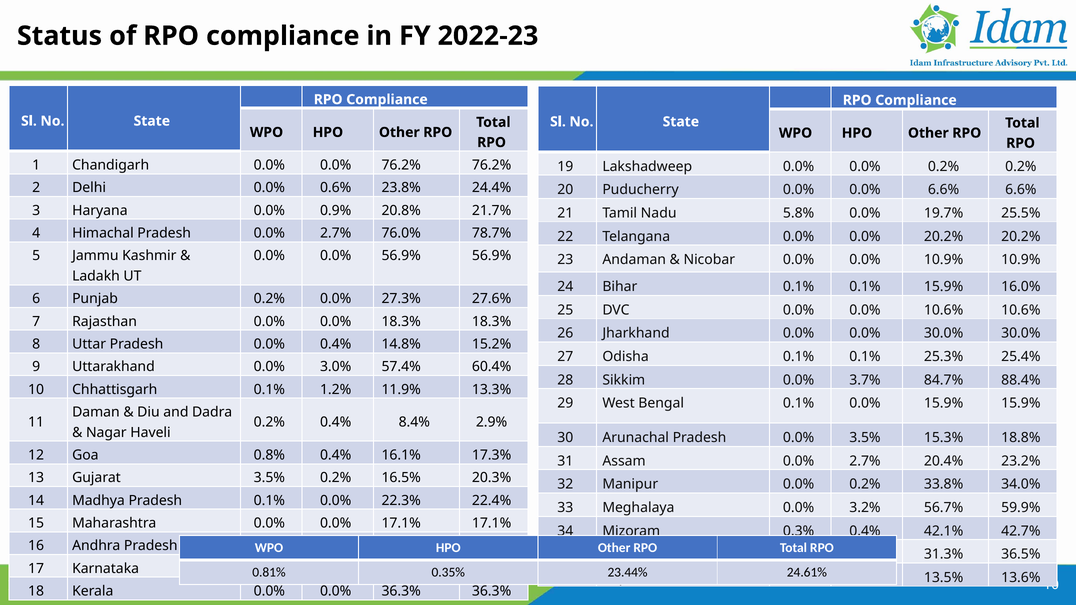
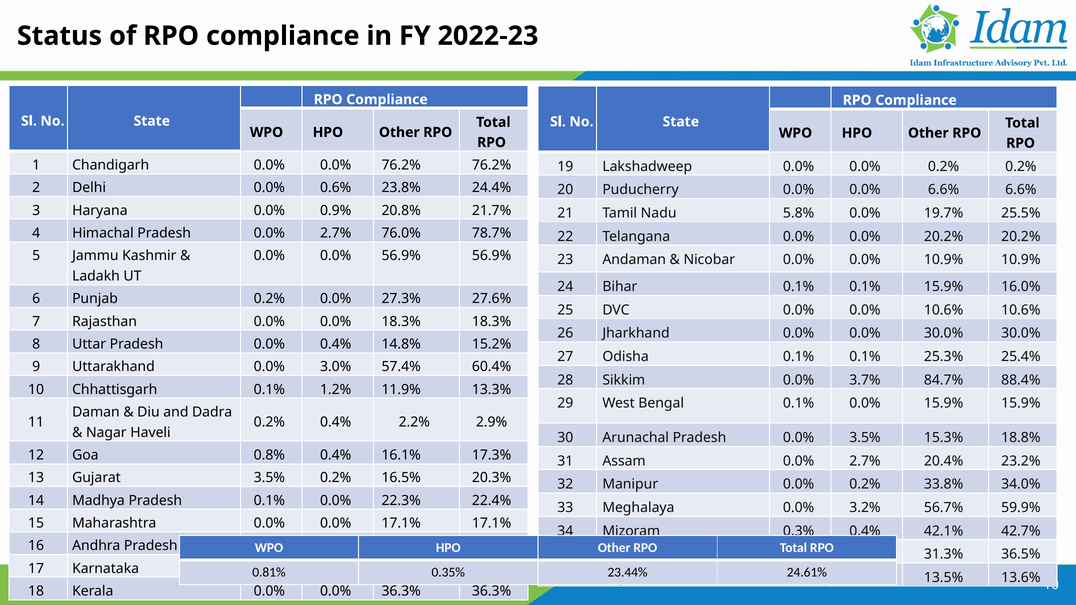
8.4%: 8.4% -> 2.2% (414, 422)
